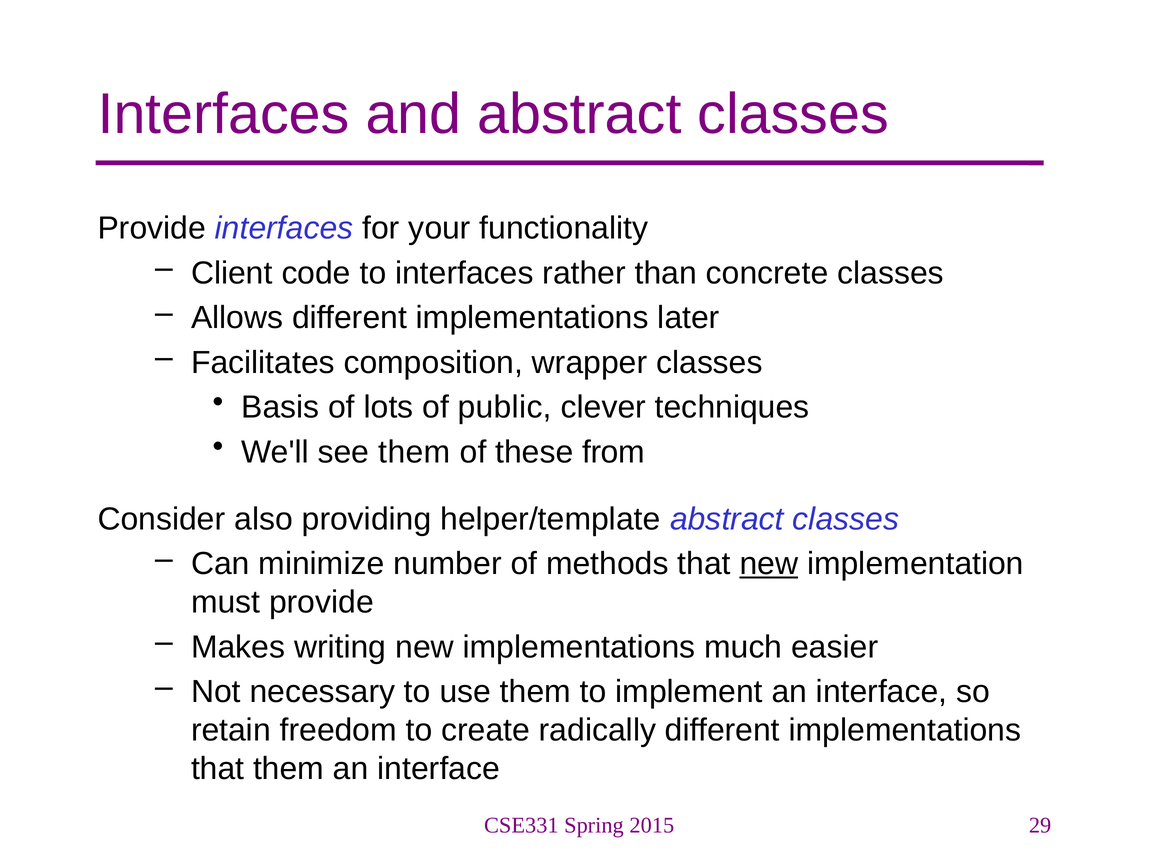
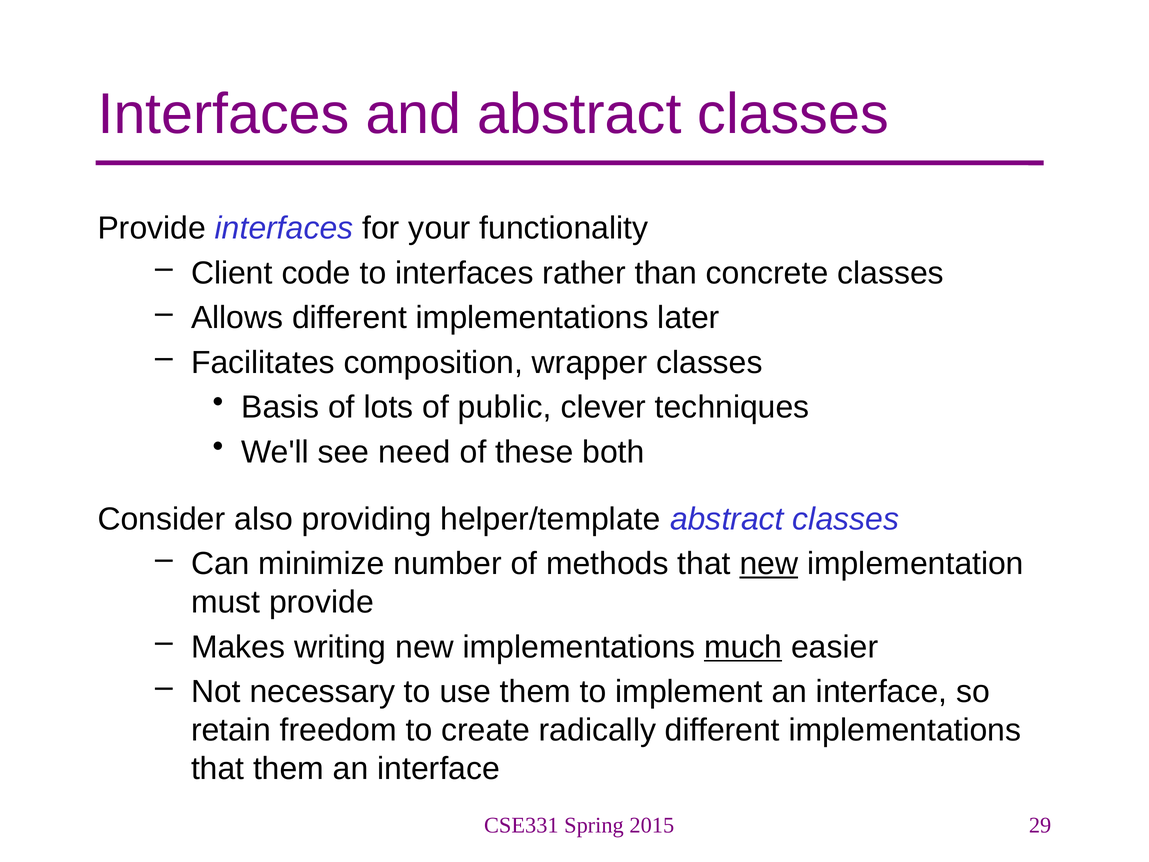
see them: them -> need (414, 452)
from: from -> both (613, 452)
much underline: none -> present (743, 647)
